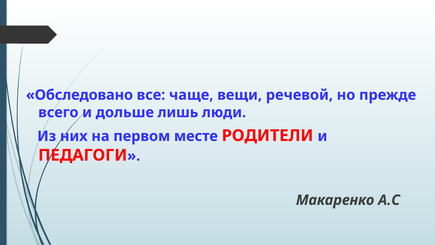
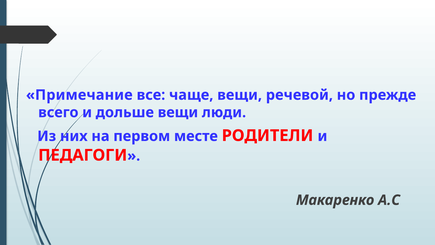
Обследовано: Обследовано -> Примечание (79, 95)
дольше лишь: лишь -> вещи (178, 112)
